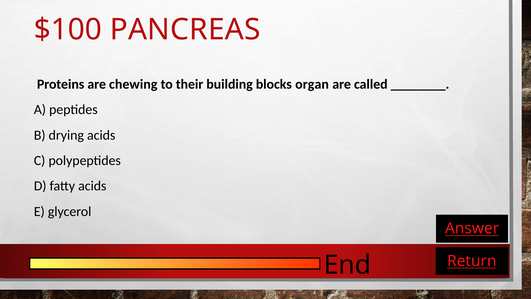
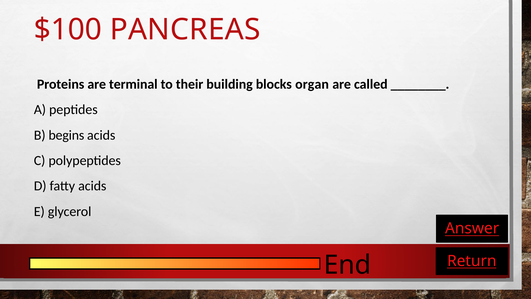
chewing: chewing -> terminal (133, 84)
drying: drying -> begins (66, 135)
